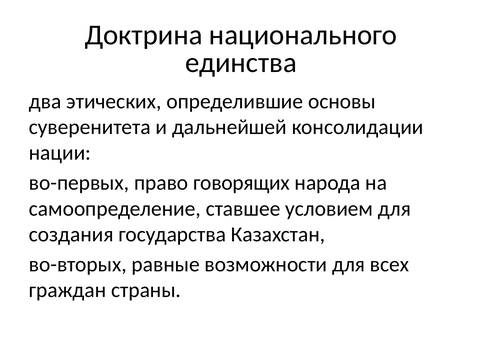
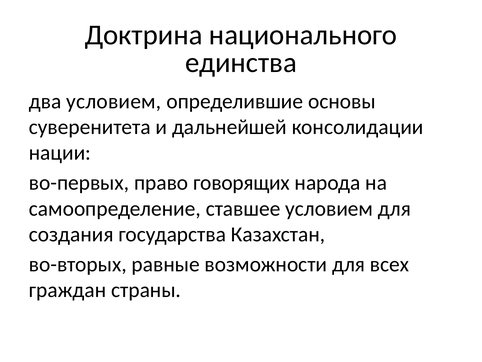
два этических: этических -> условием (114, 101)
